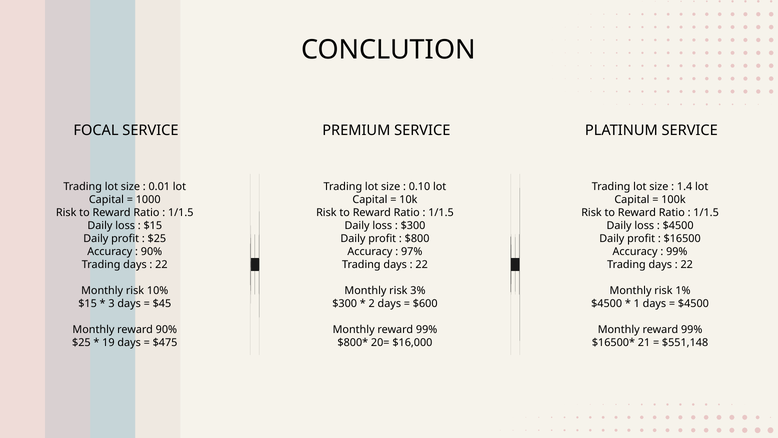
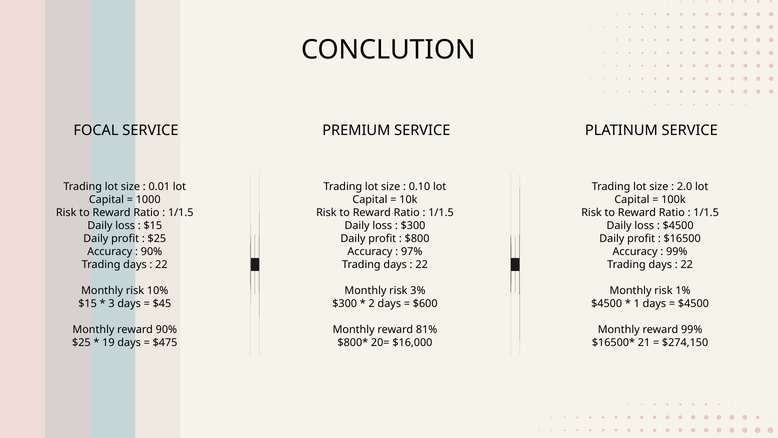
1.4: 1.4 -> 2.0 (685, 187)
99%: 99% -> 81% (427, 329)
$551,148: $551,148 -> $274,150 (685, 342)
